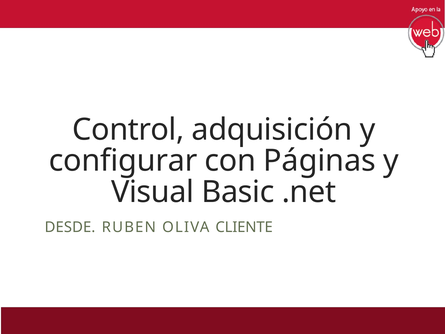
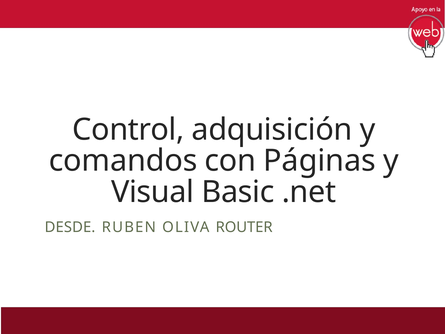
configurar: configurar -> comandos (123, 161)
CLIENTE: CLIENTE -> ROUTER (244, 227)
